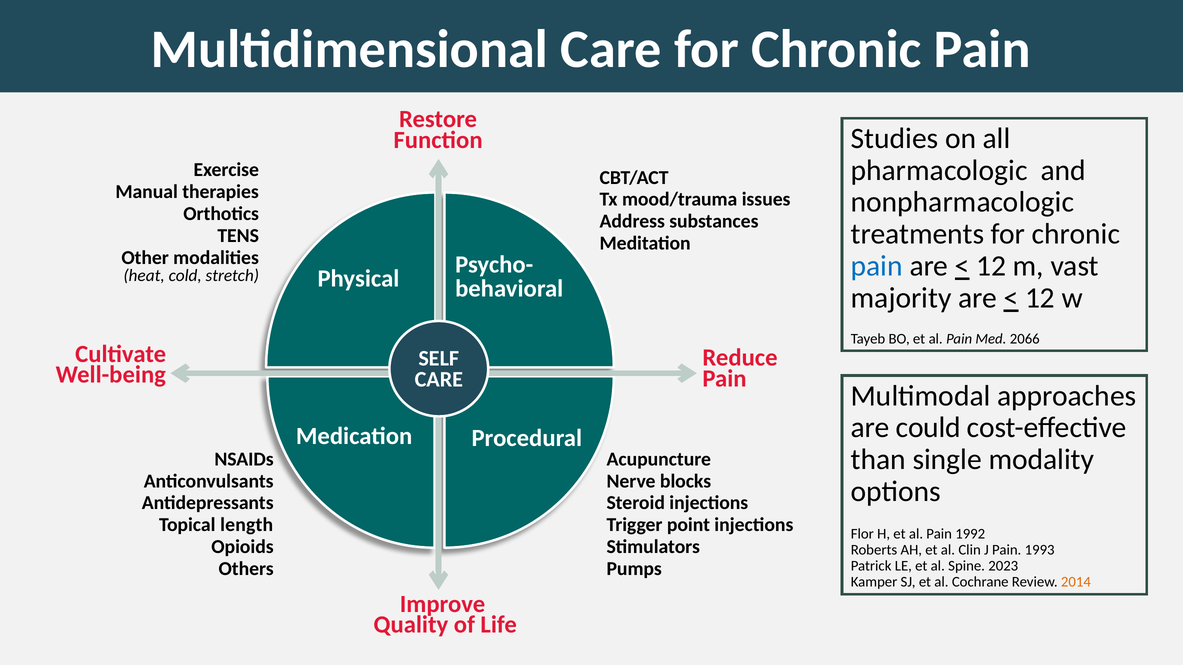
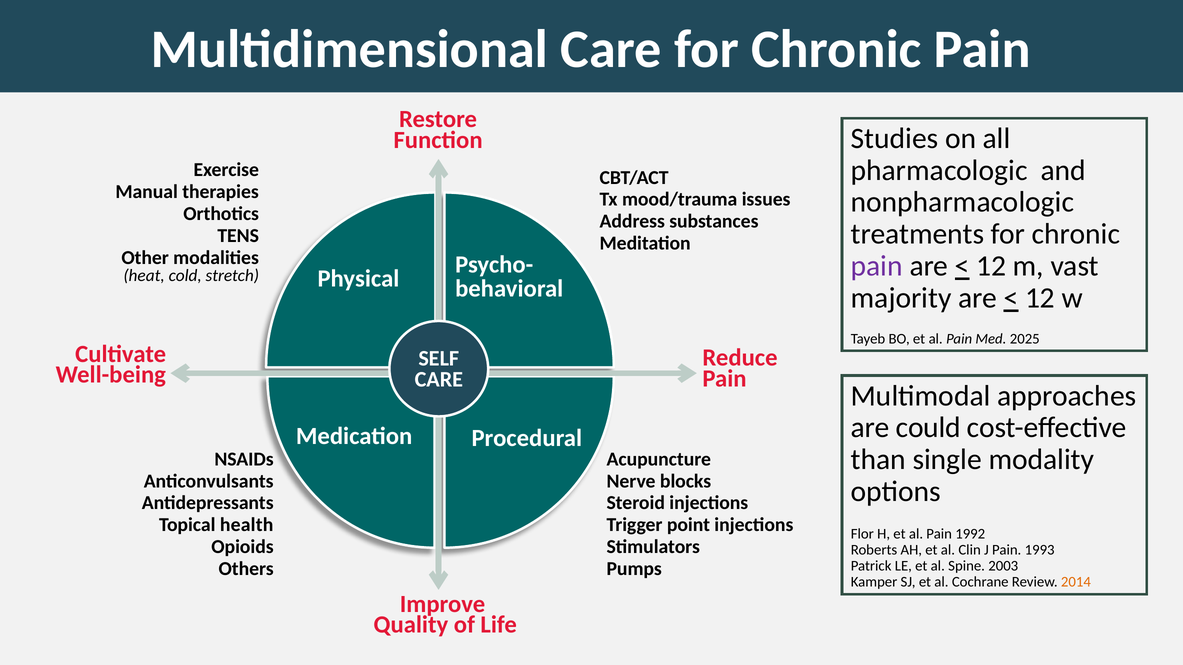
pain colour: blue -> purple (877, 266)
2066: 2066 -> 2025 (1025, 339)
length: length -> health (247, 525)
2023: 2023 -> 2003 (1003, 566)
